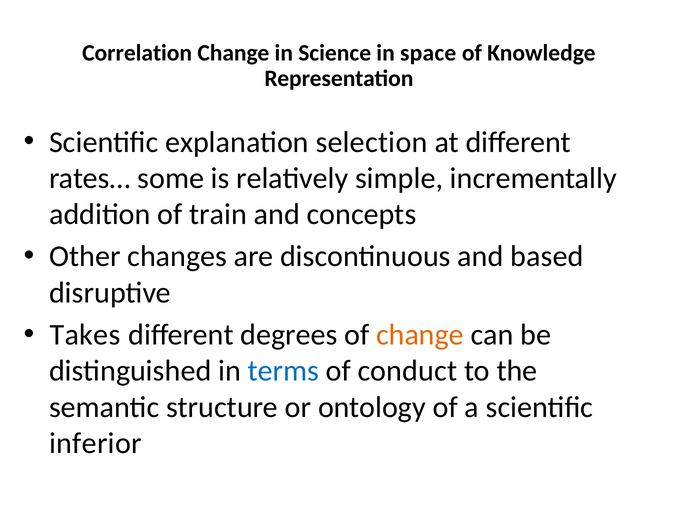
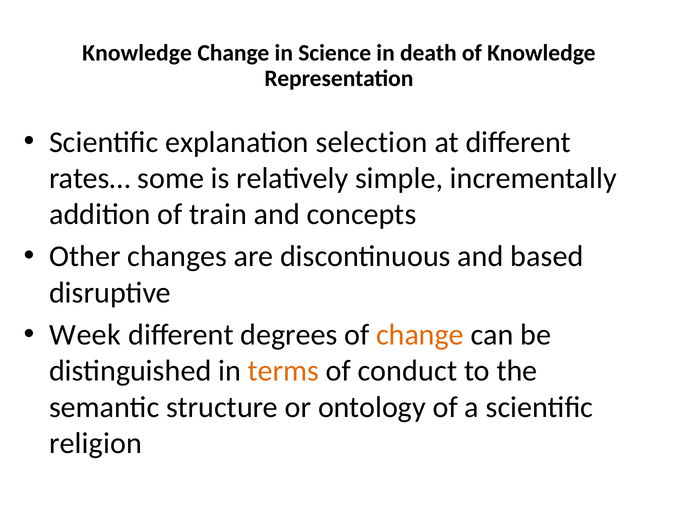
Correlation: Correlation -> Knowledge (137, 53)
space: space -> death (428, 53)
Takes: Takes -> Week (85, 335)
terms colour: blue -> orange (283, 371)
inferior: inferior -> religion (96, 444)
